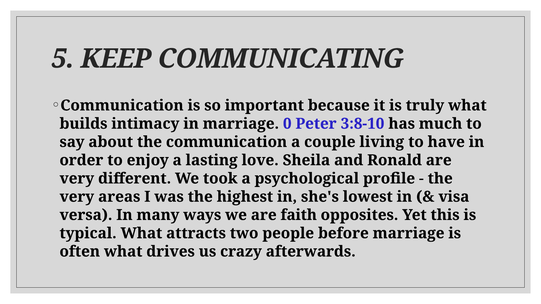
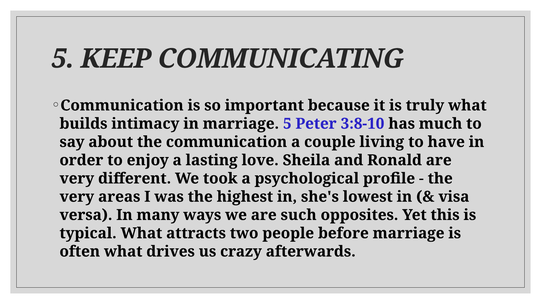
marriage 0: 0 -> 5 (287, 124)
faith: faith -> such (299, 215)
